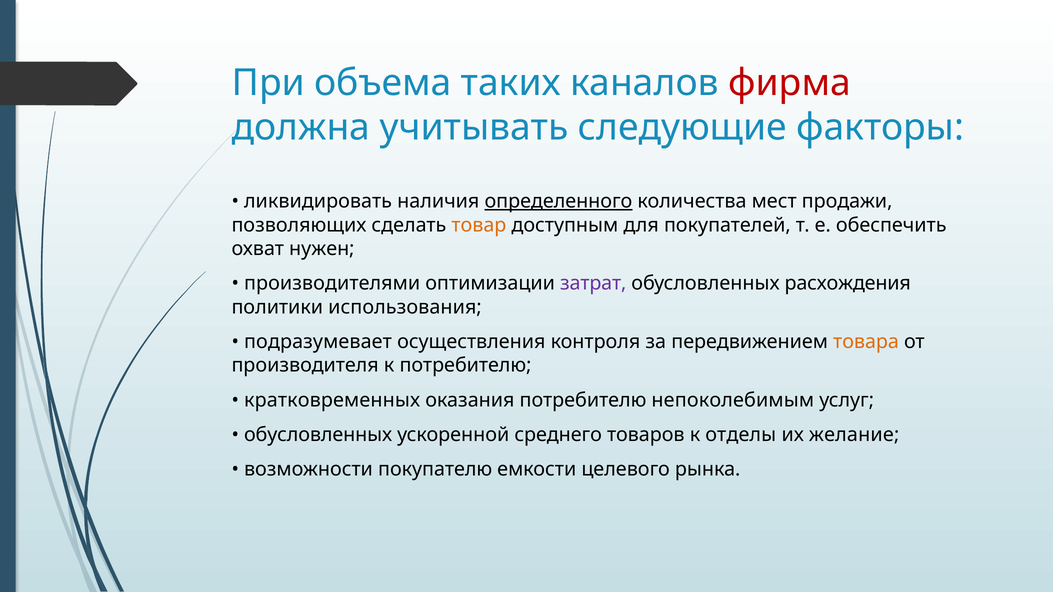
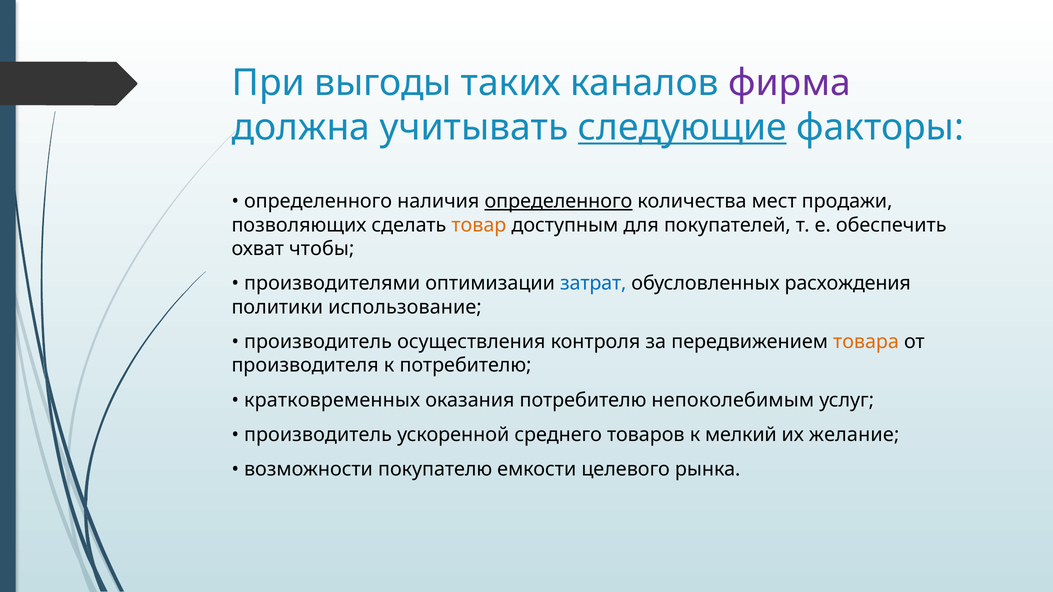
объема: объема -> выгоды (383, 83)
фирма colour: red -> purple (790, 83)
следующие underline: none -> present (682, 128)
ликвидировать: ликвидировать -> определенного (318, 201)
нужен: нужен -> чтобы (322, 249)
затрат colour: purple -> blue (593, 284)
использования: использования -> использование (405, 307)
подразумевает: подразумевает -> производитель (318, 342)
обусловленных: обусловленных -> производитель (318, 435)
отделы: отделы -> мелкий (741, 435)
